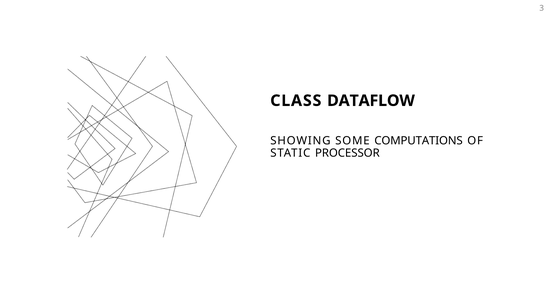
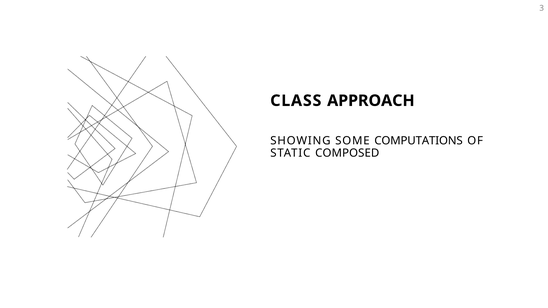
DATAFLOW: DATAFLOW -> APPROACH (371, 101)
PROCESSOR: PROCESSOR -> COMPOSED (347, 153)
